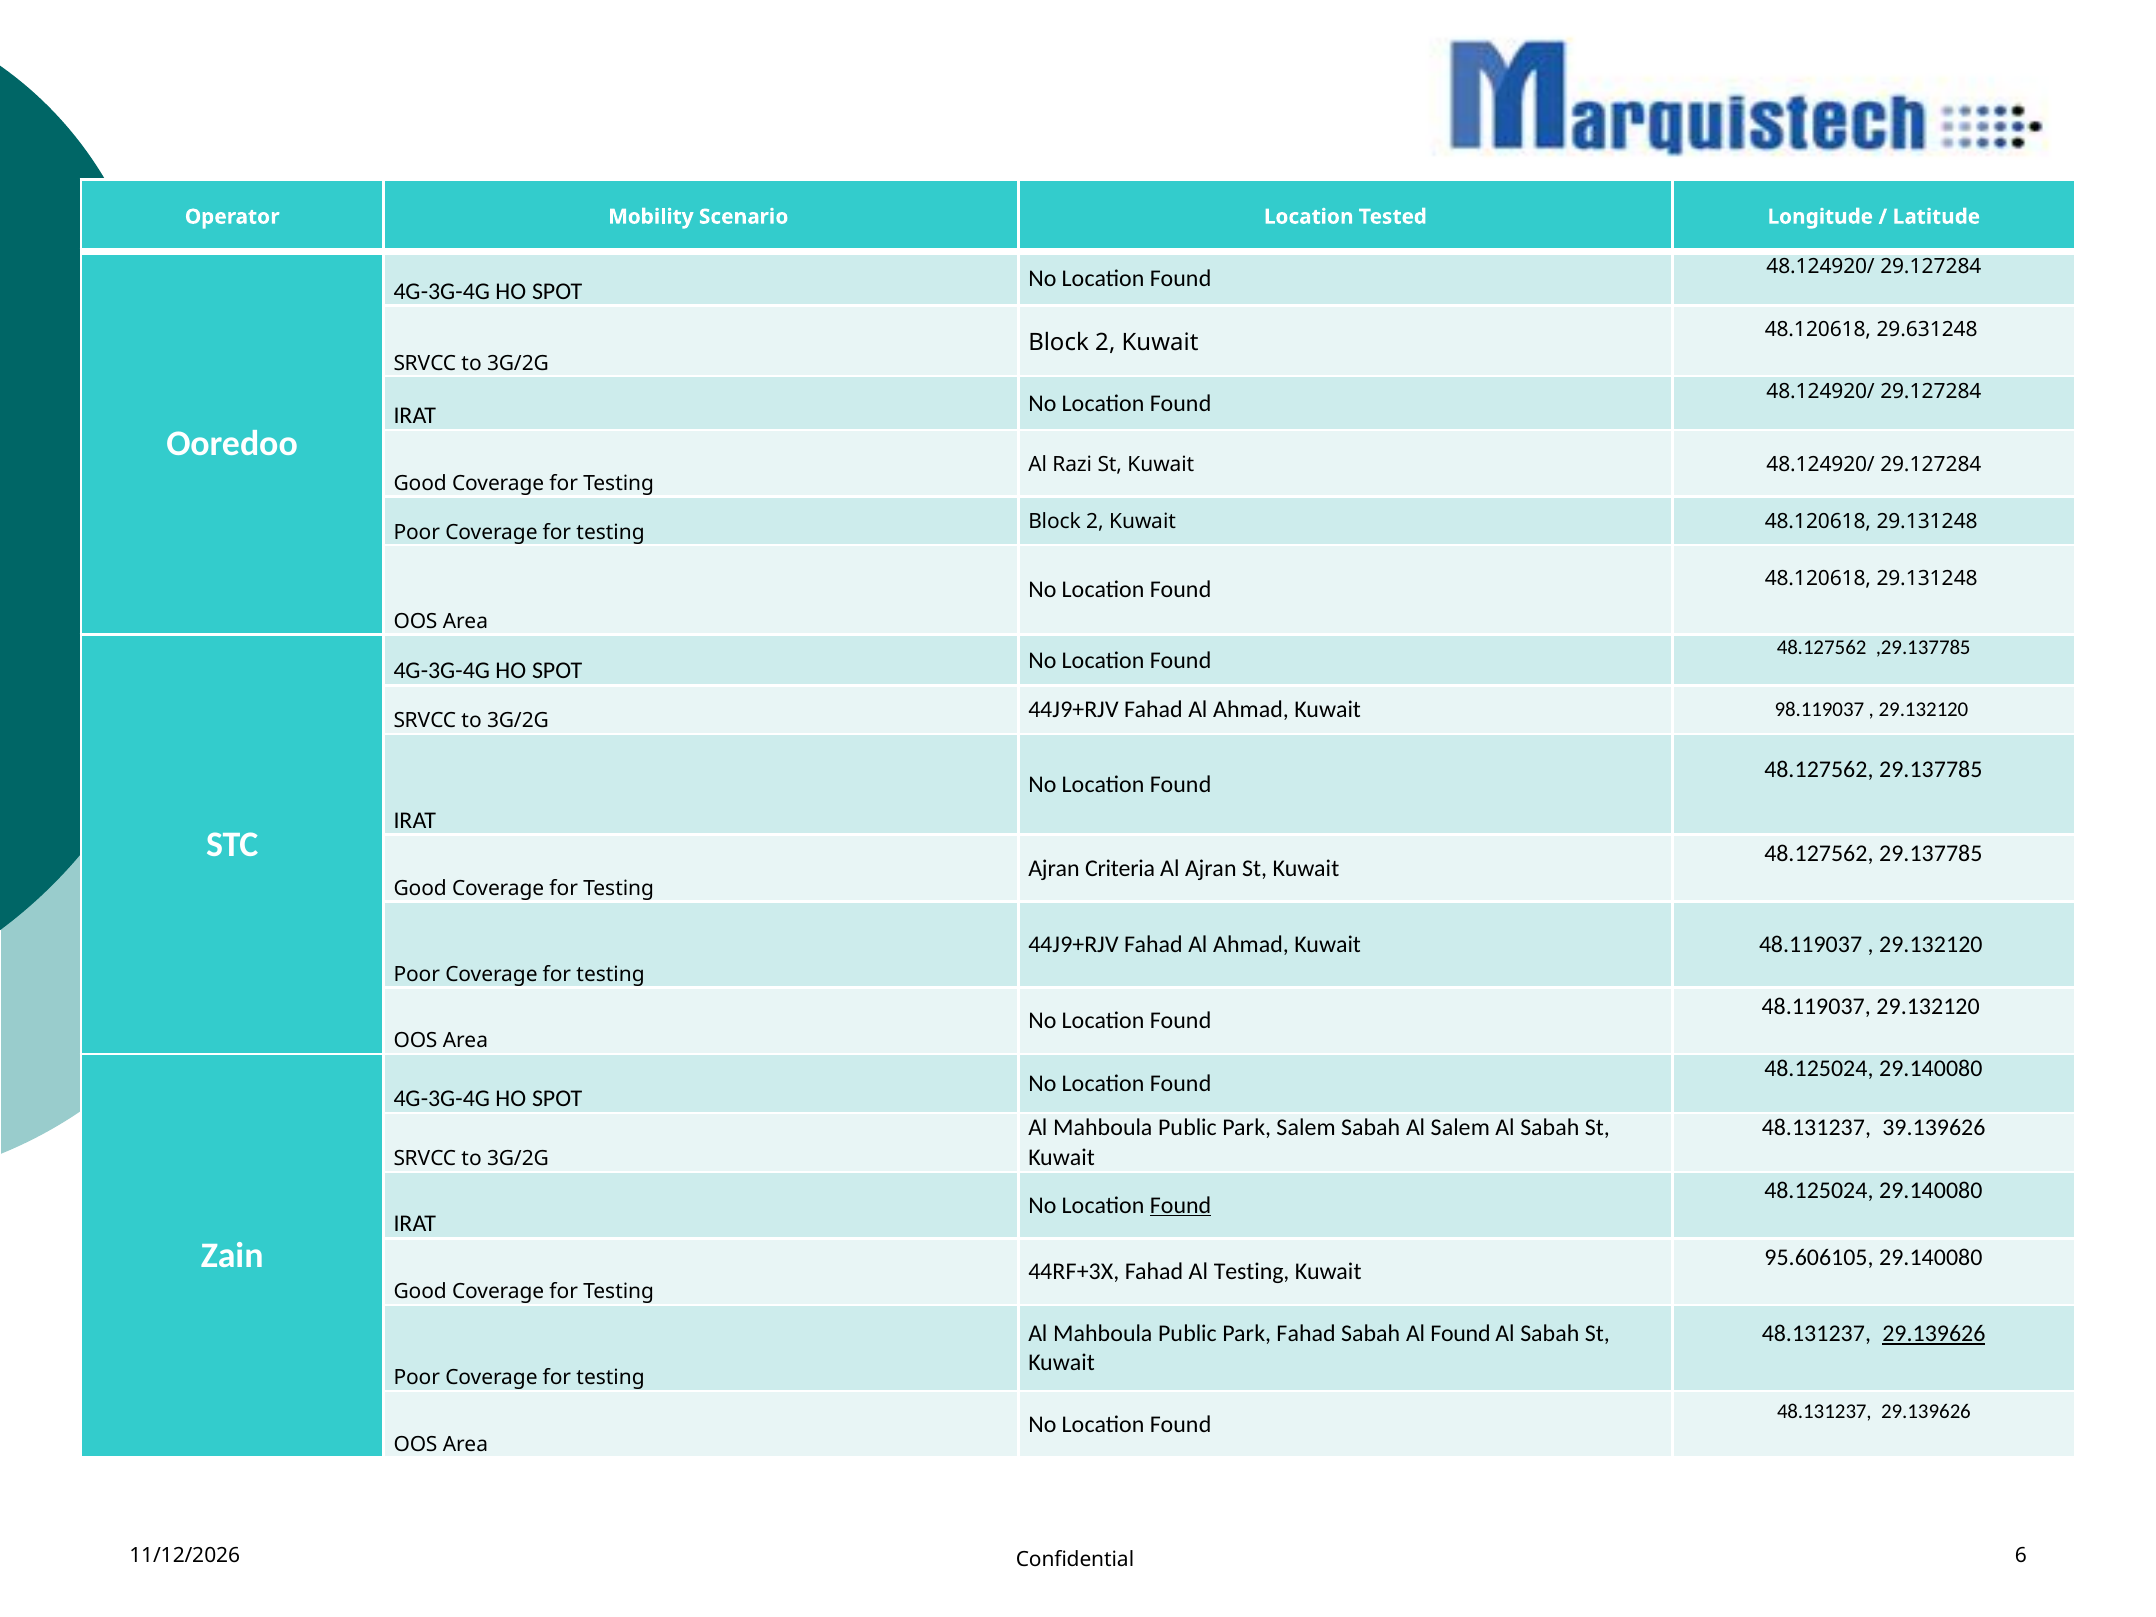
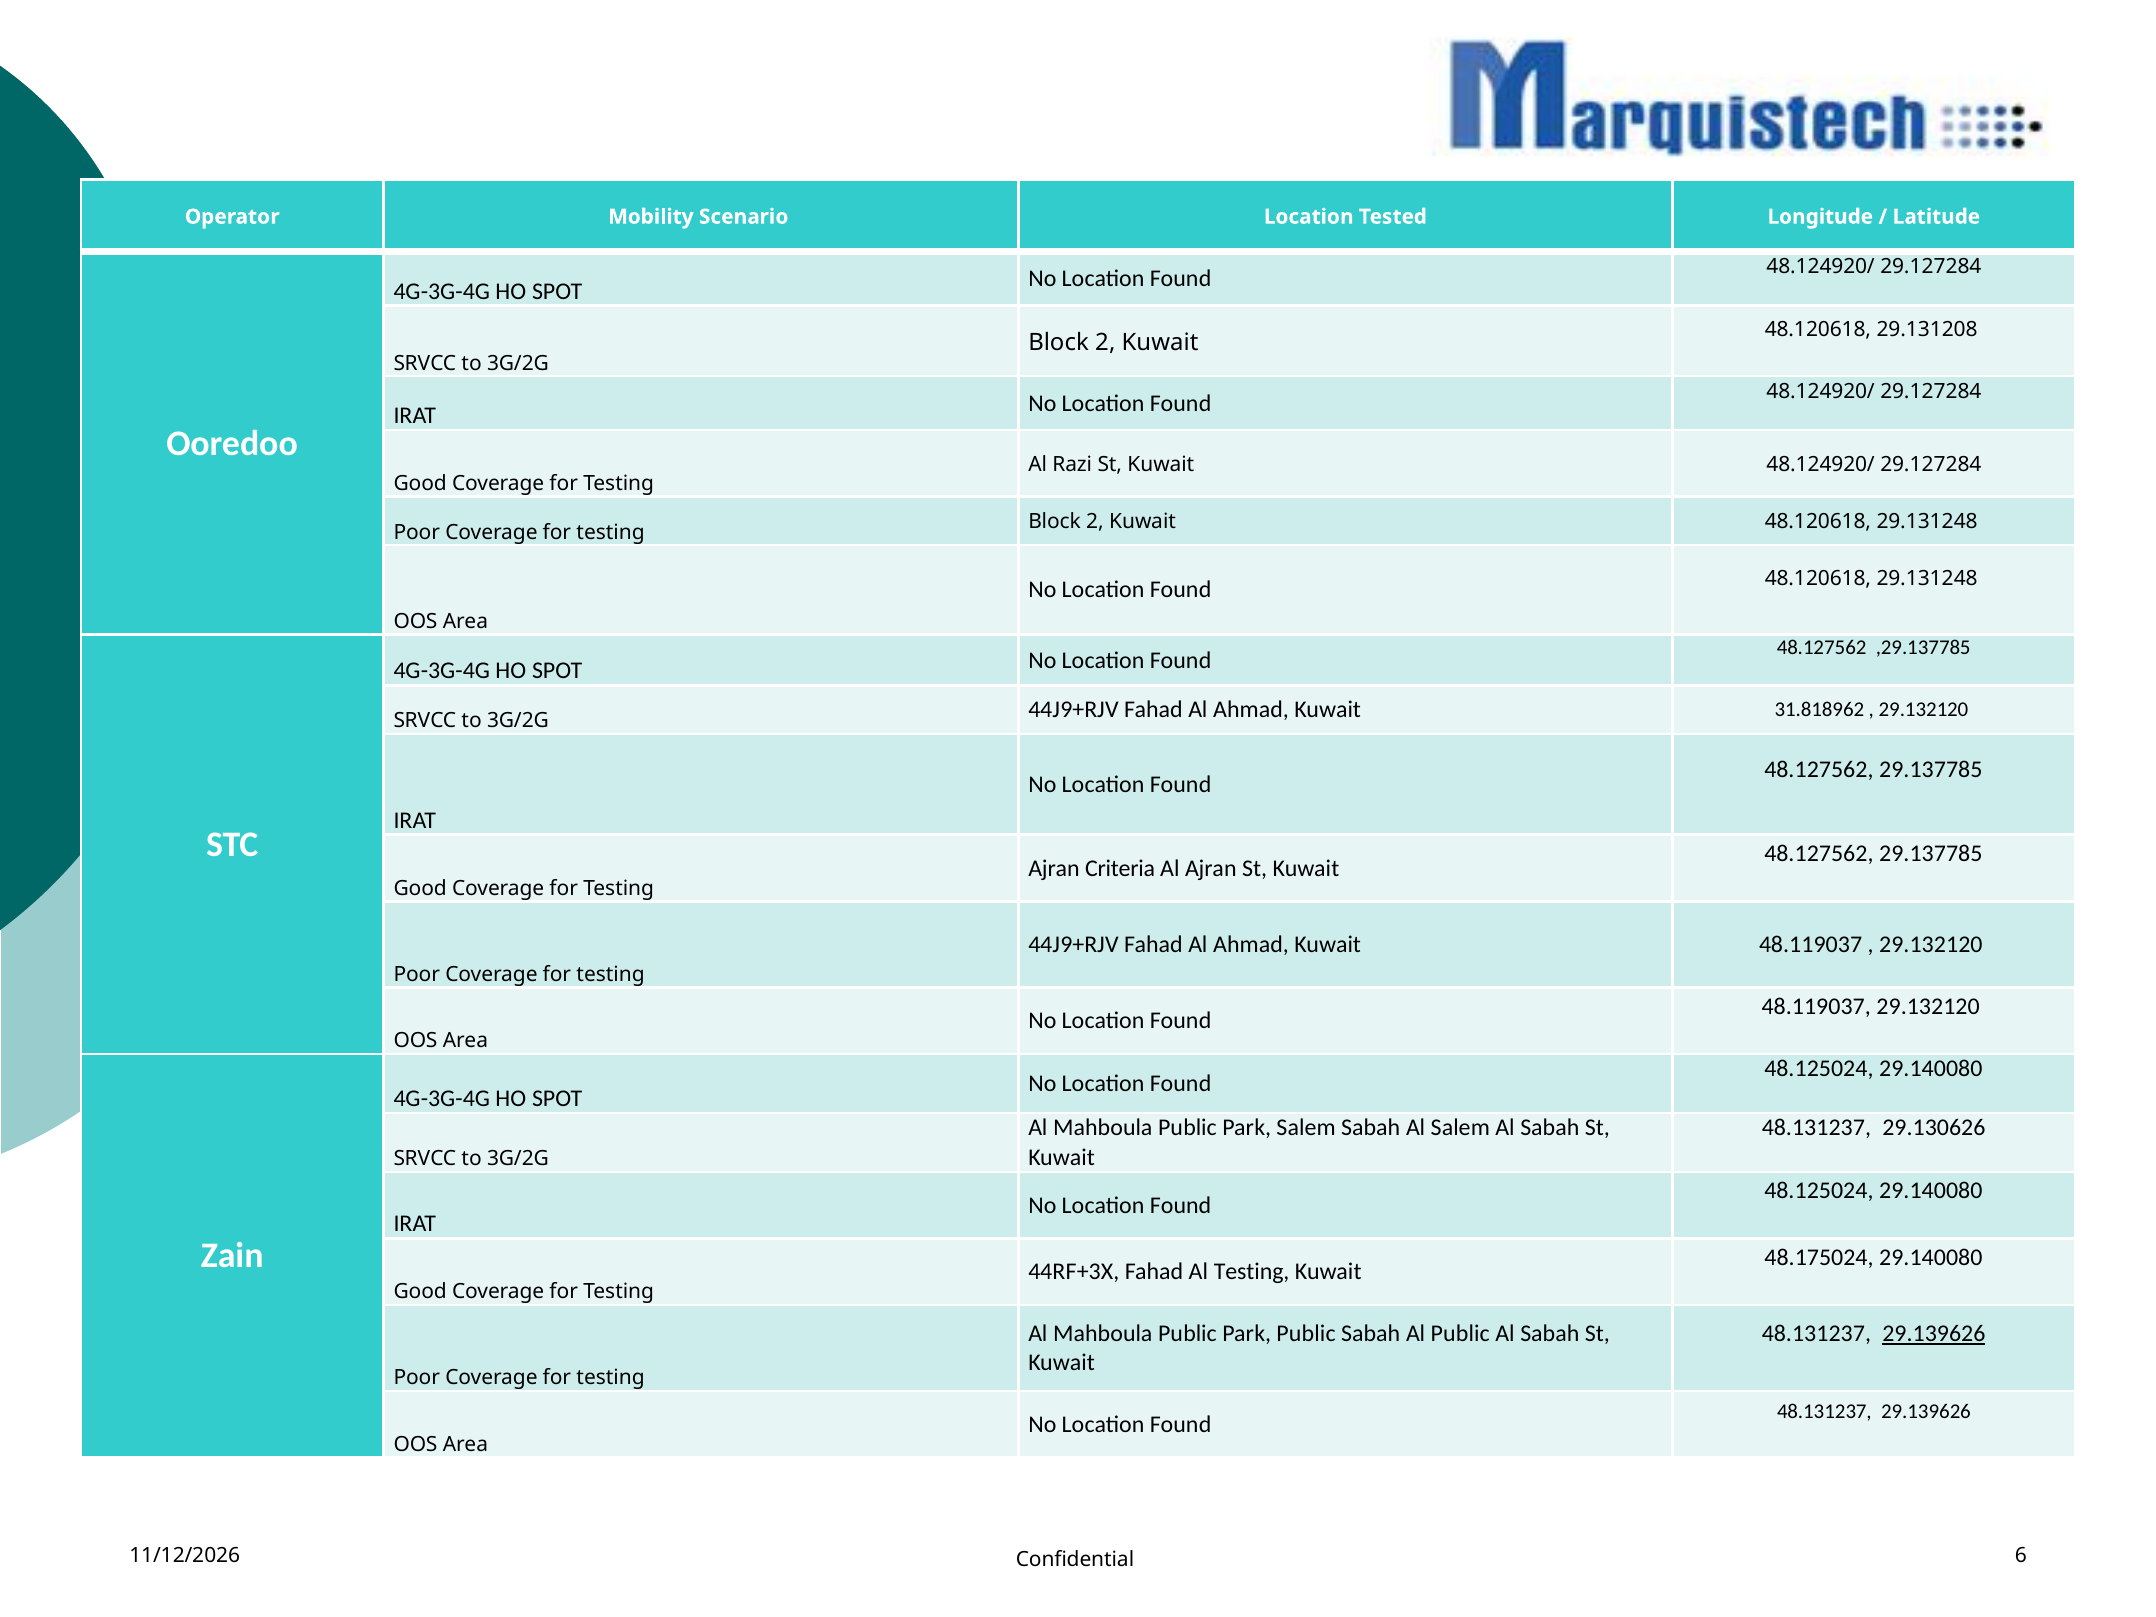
29.631248: 29.631248 -> 29.131208 (1927, 329)
98.119037: 98.119037 -> 31.818962 (1819, 710)
39.139626: 39.139626 -> 29.130626 (1934, 1128)
Found underline: present -> none (1181, 1205)
95.606105: 95.606105 -> 48.175024 (1819, 1257)
Park Fahad: Fahad -> Public (1306, 1333)
Al Found: Found -> Public (1460, 1333)
